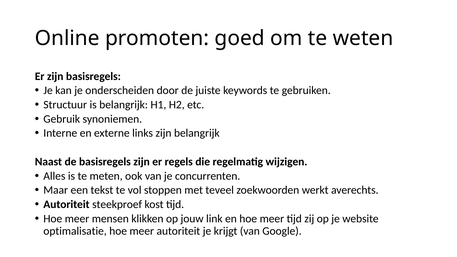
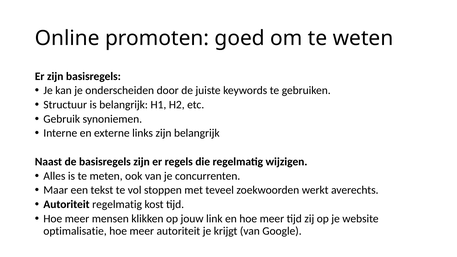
Autoriteit steekproef: steekproef -> regelmatig (117, 204)
